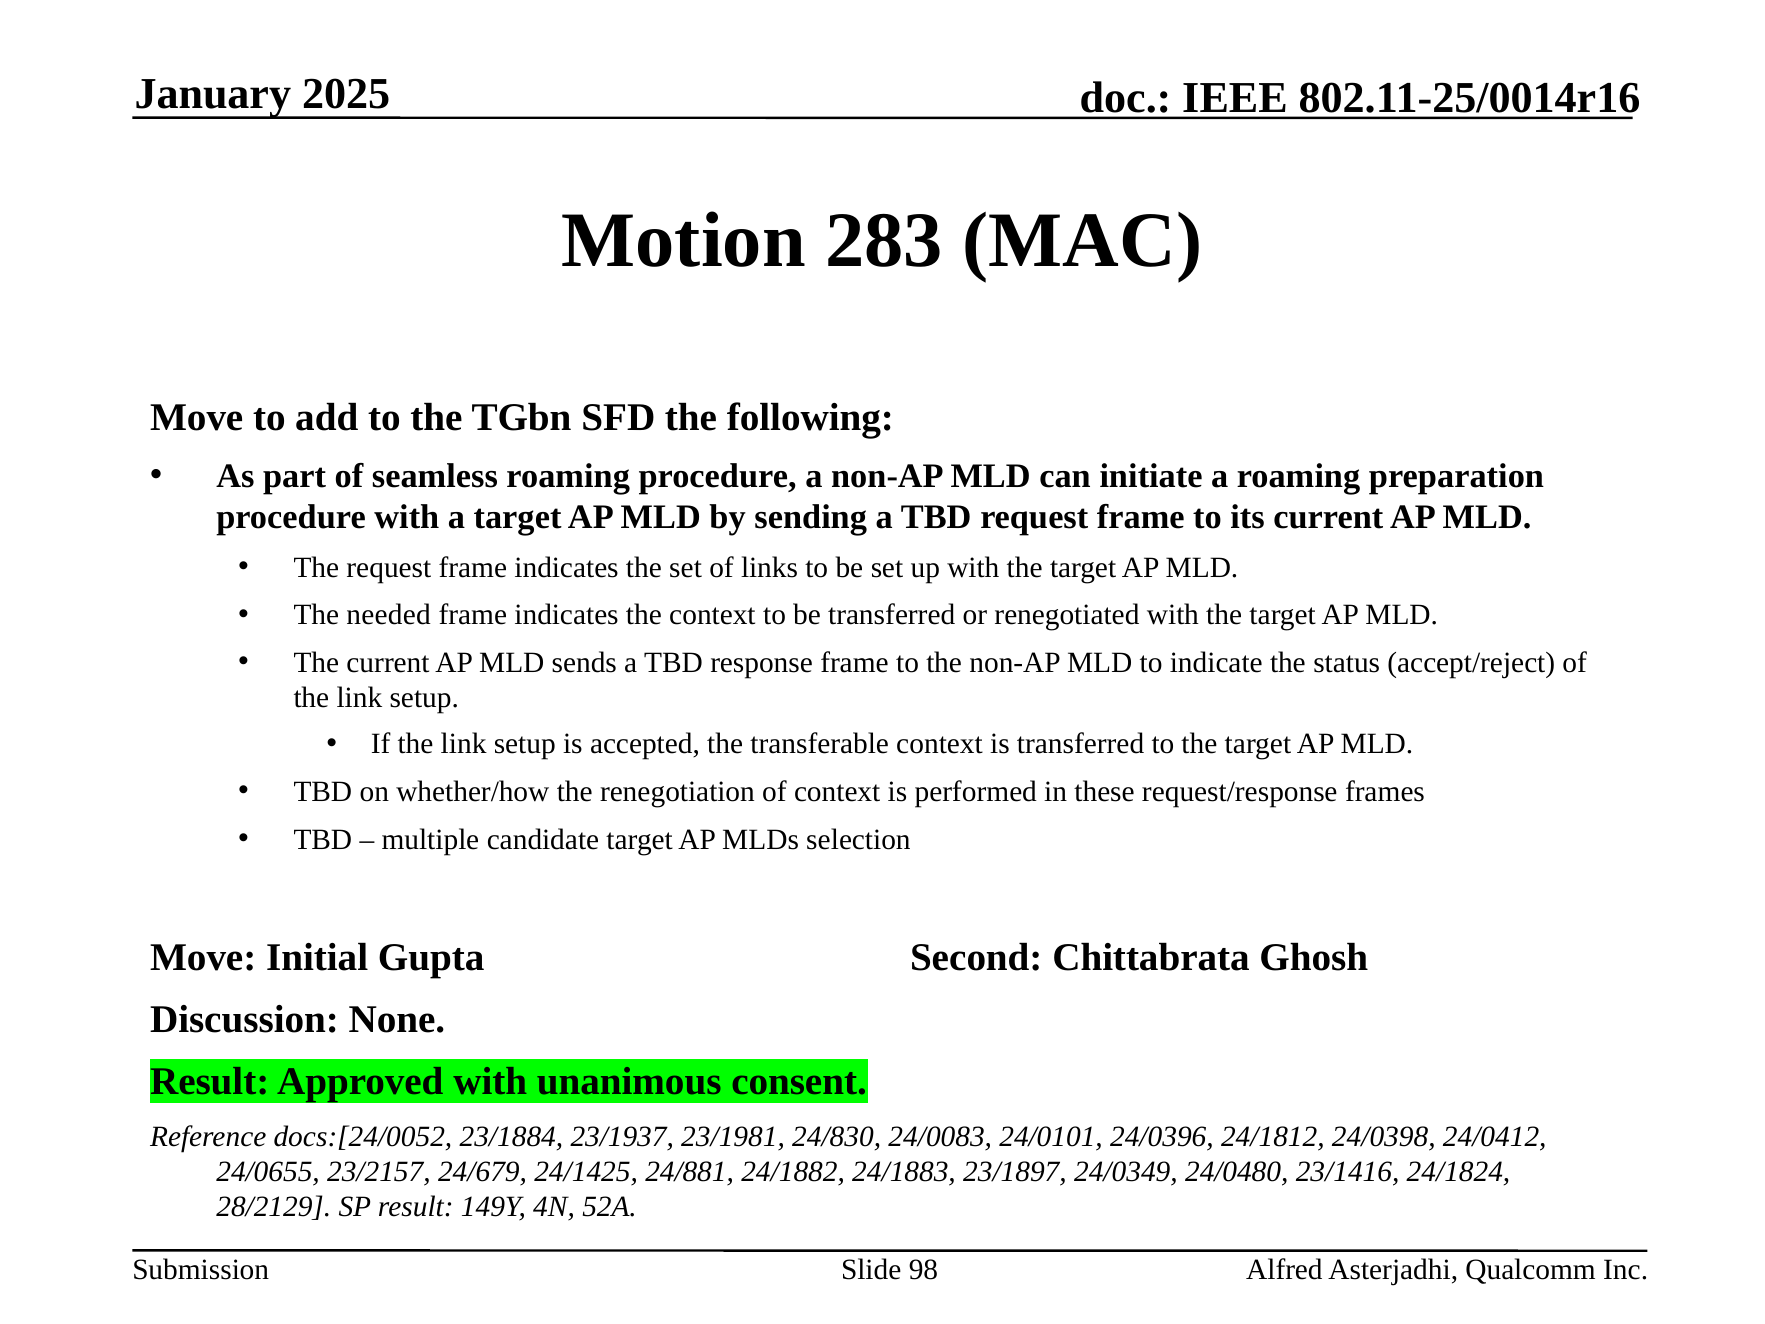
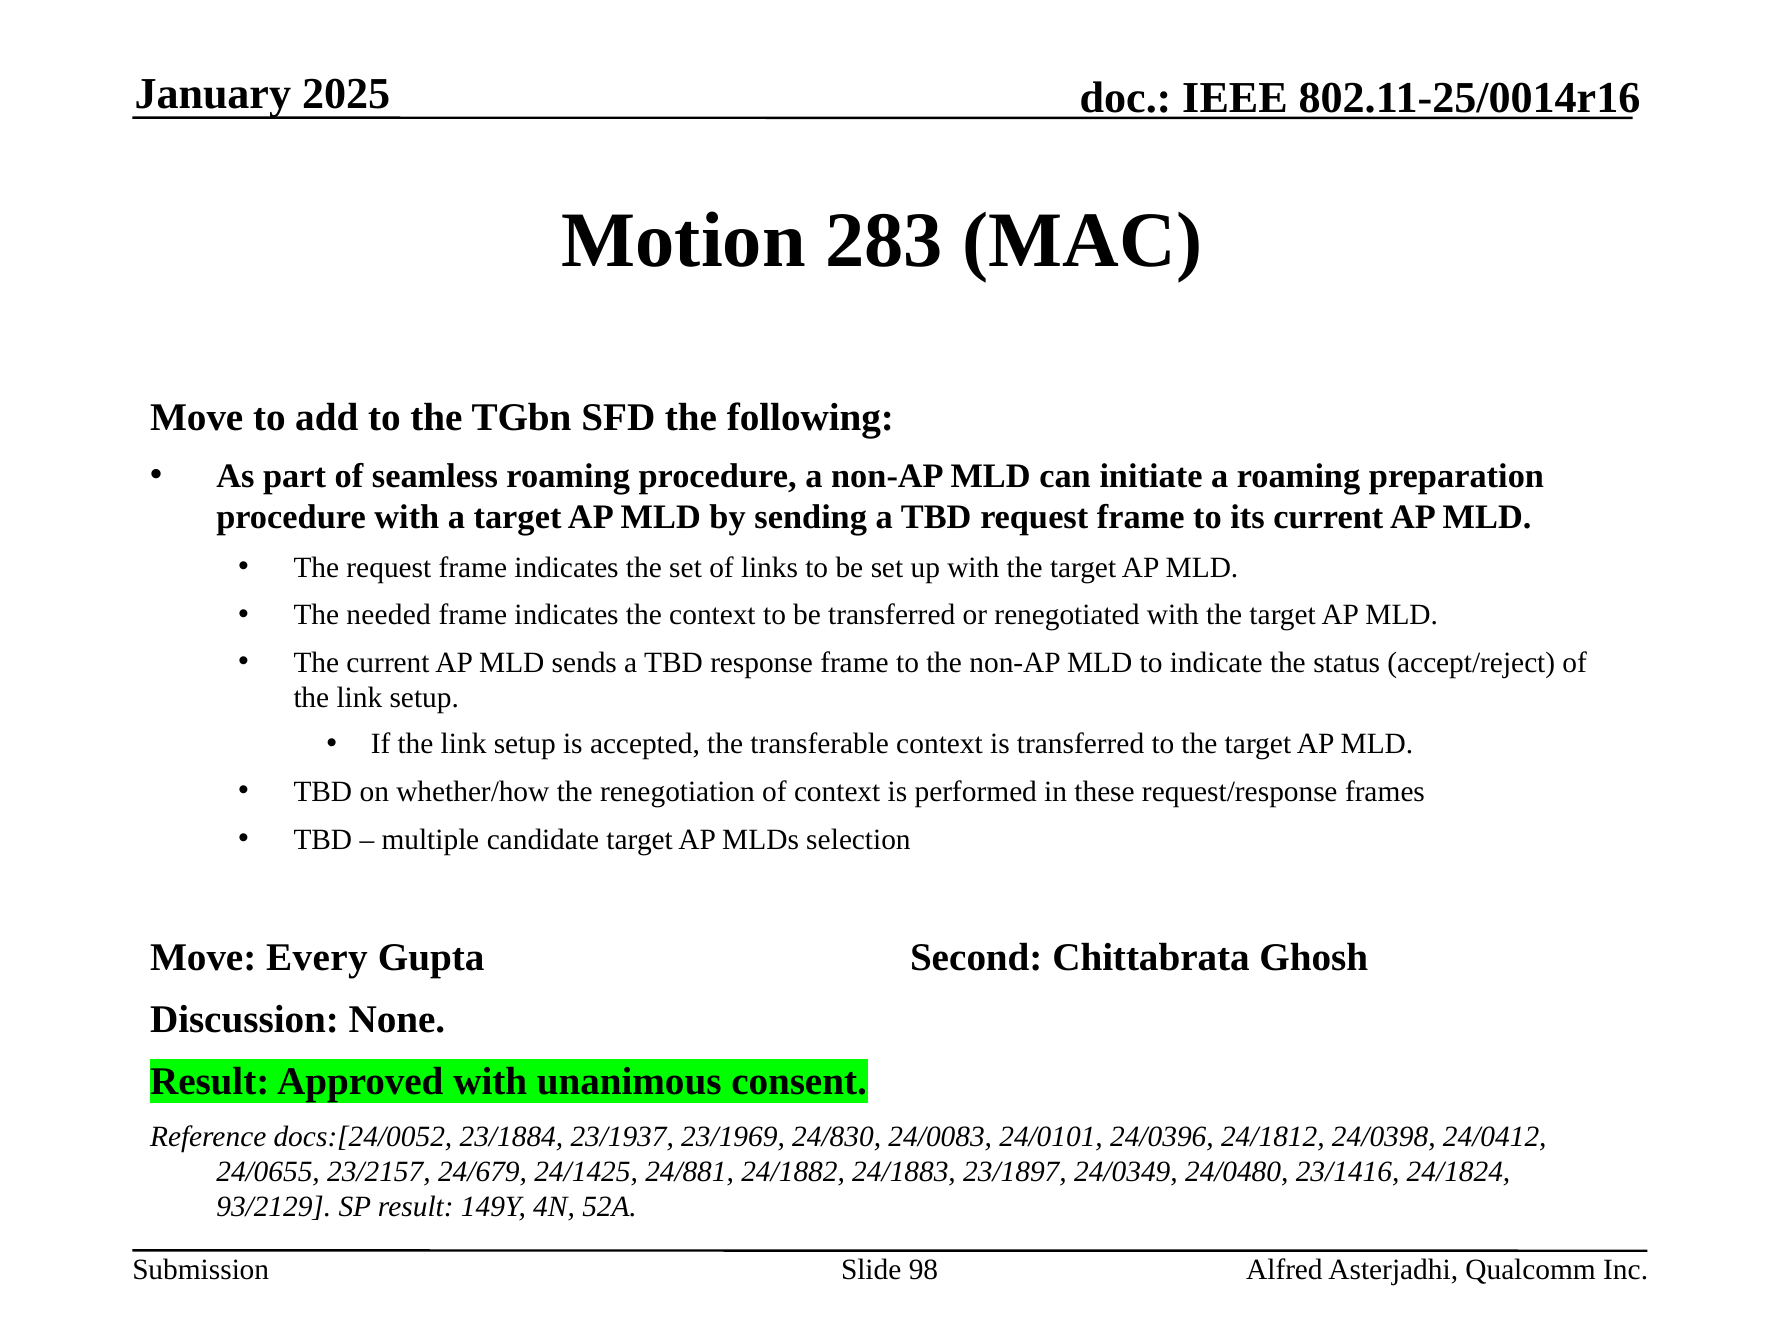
Initial: Initial -> Every (317, 958)
23/1981: 23/1981 -> 23/1969 (733, 1136)
28/2129: 28/2129 -> 93/2129 (274, 1207)
